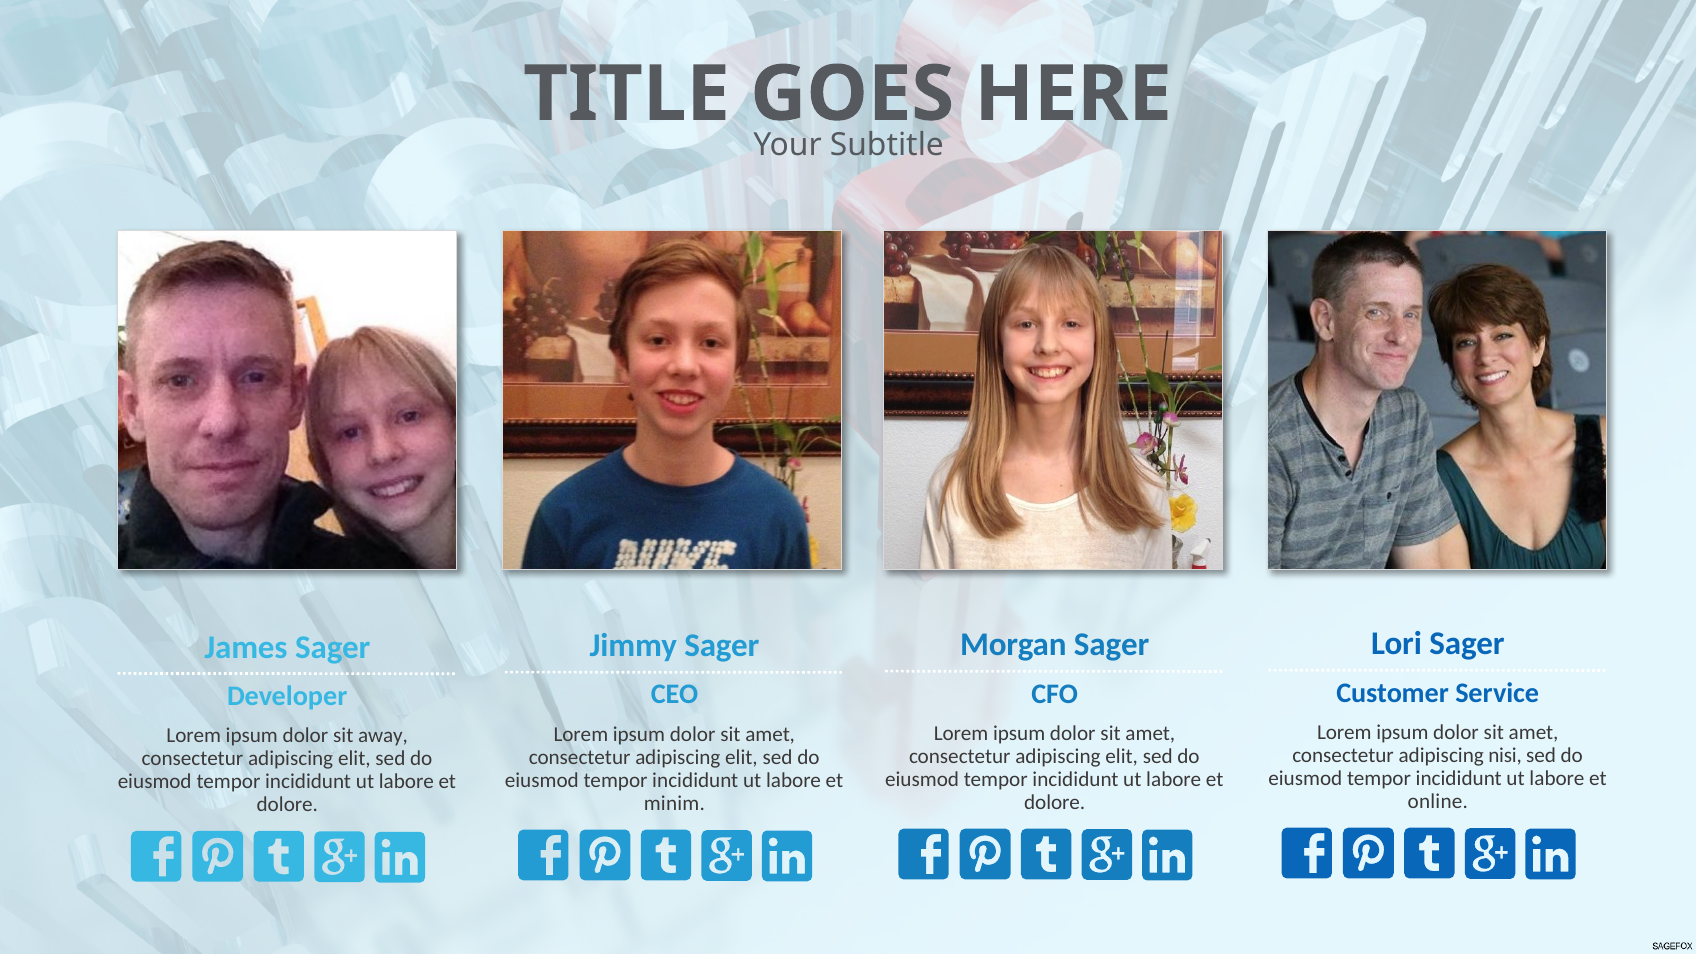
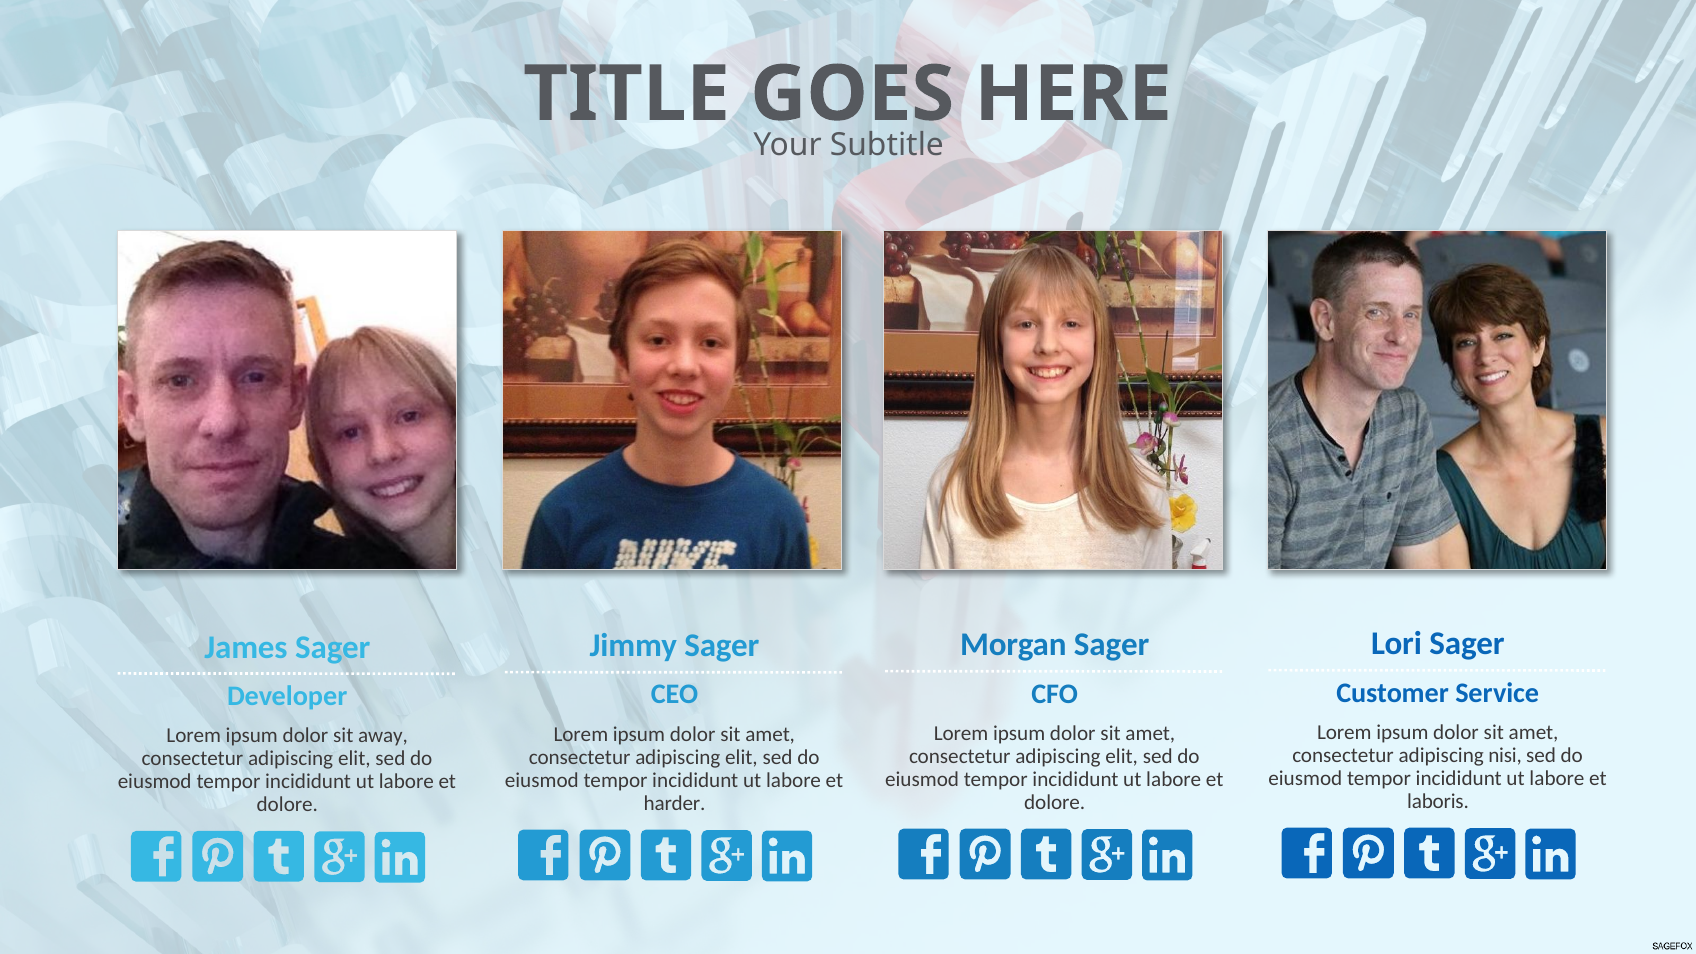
online: online -> laboris (1438, 801)
minim: minim -> harder (675, 803)
